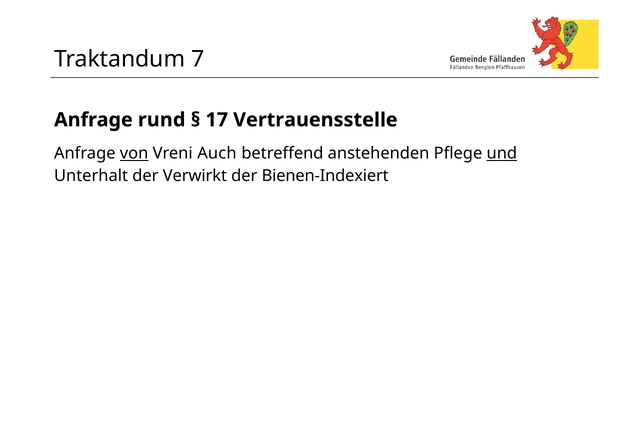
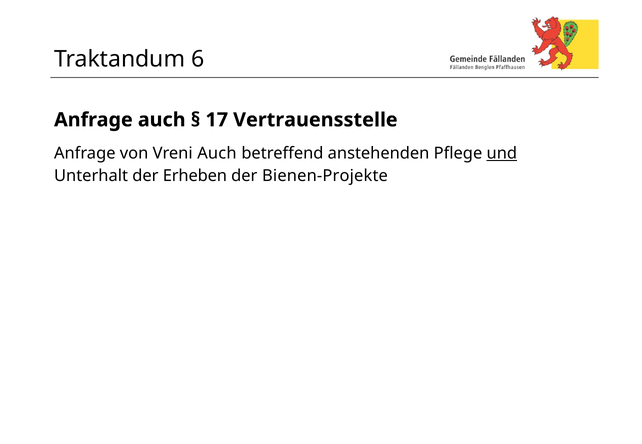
7: 7 -> 6 (198, 59)
Anfrage rund: rund -> auch (162, 120)
von underline: present -> none (134, 154)
Verwirkt: Verwirkt -> Erheben (195, 176)
Bienen-Indexiert: Bienen-Indexiert -> Bienen-Projekte (325, 176)
